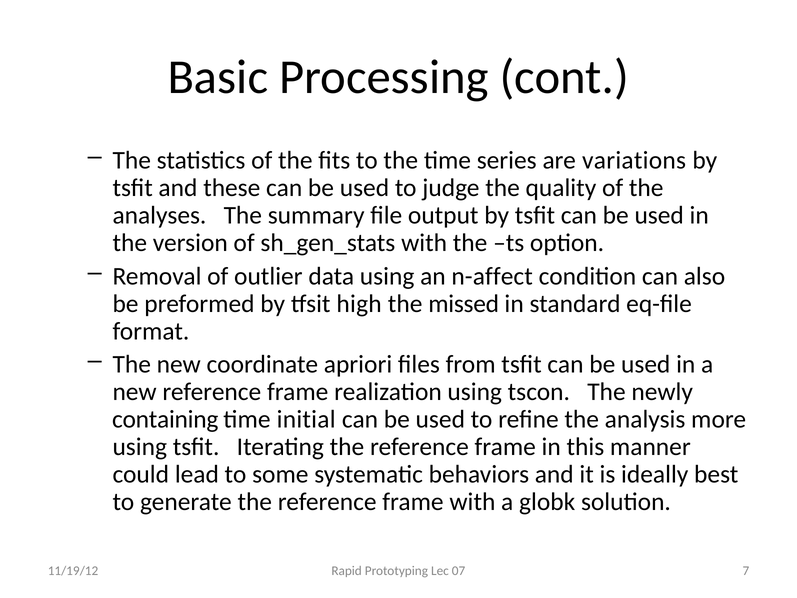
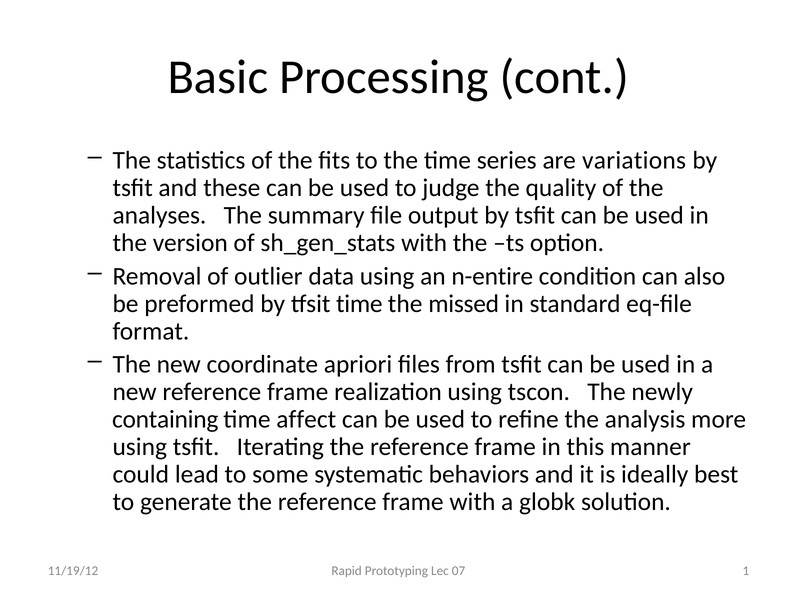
n-affect: n-affect -> n-entire (492, 276)
tfsit high: high -> time (359, 304)
initial: initial -> affect (306, 419)
7: 7 -> 1 (746, 571)
